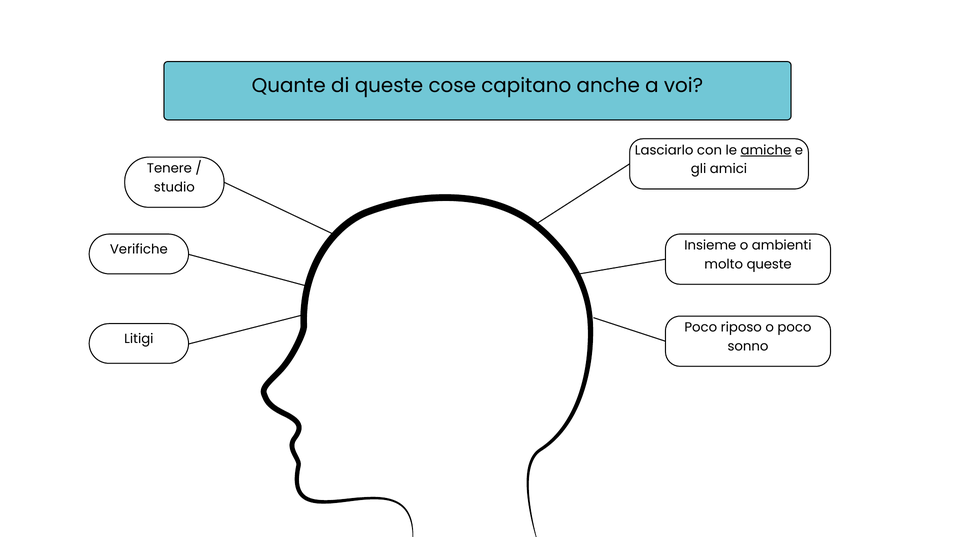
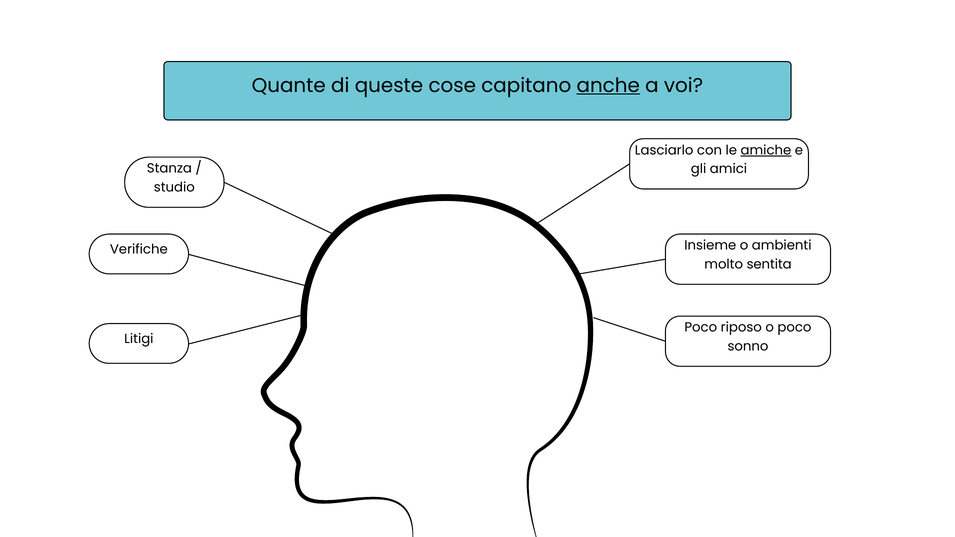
anche underline: none -> present (608, 86)
Tenere: Tenere -> Stanza (169, 169)
molto queste: queste -> sentita (769, 264)
